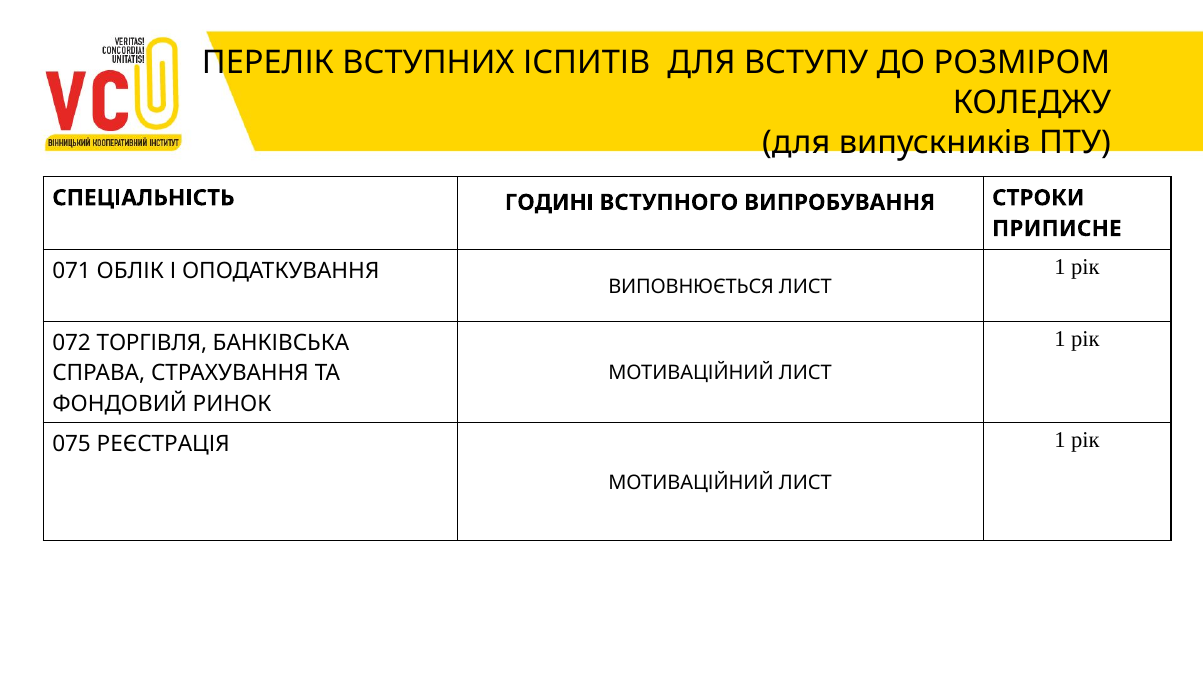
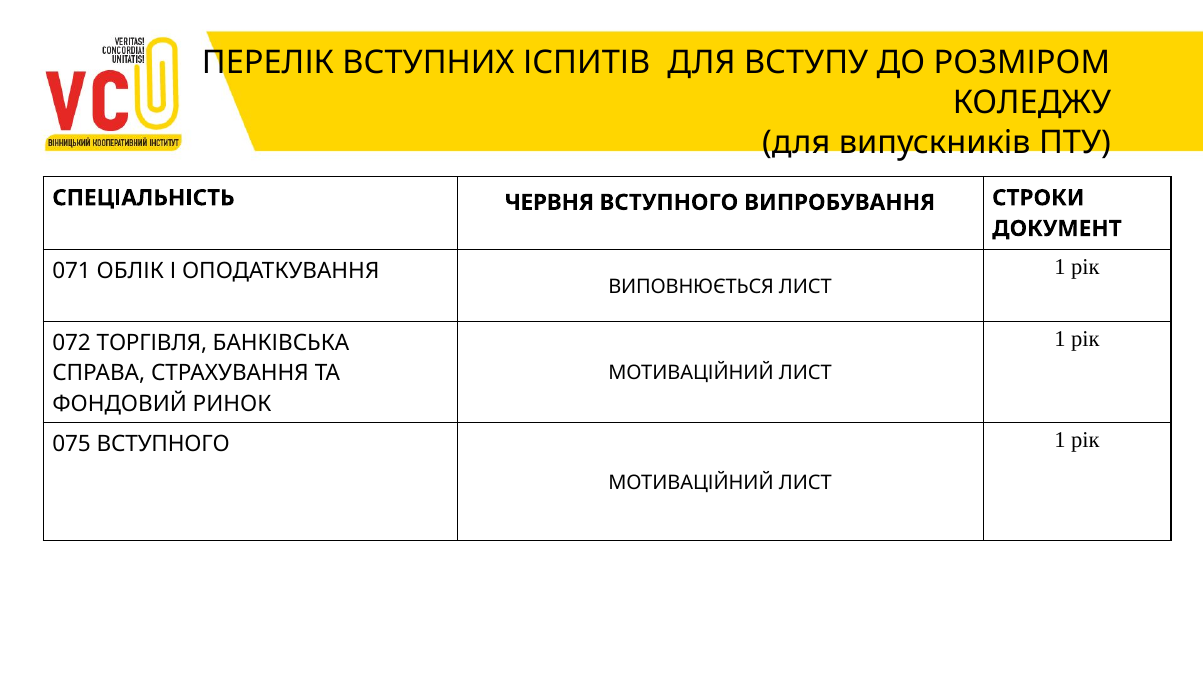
ГОДИНІ: ГОДИНІ -> ЧЕРВНЯ (549, 202)
ПРИПИСНЕ: ПРИПИСНЕ -> ДОКУМЕНТ (1057, 228)
075 РЕЄСТРАЦІЯ: РЕЄСТРАЦІЯ -> ВСТУПНОГО (163, 444)
